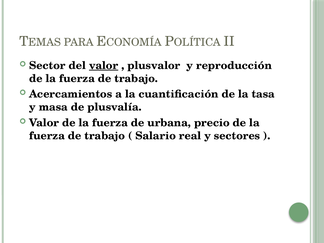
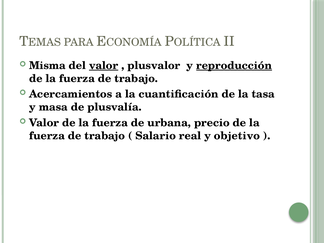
Sector: Sector -> Misma (47, 66)
reproducción underline: none -> present (234, 66)
sectores: sectores -> objetivo (237, 136)
